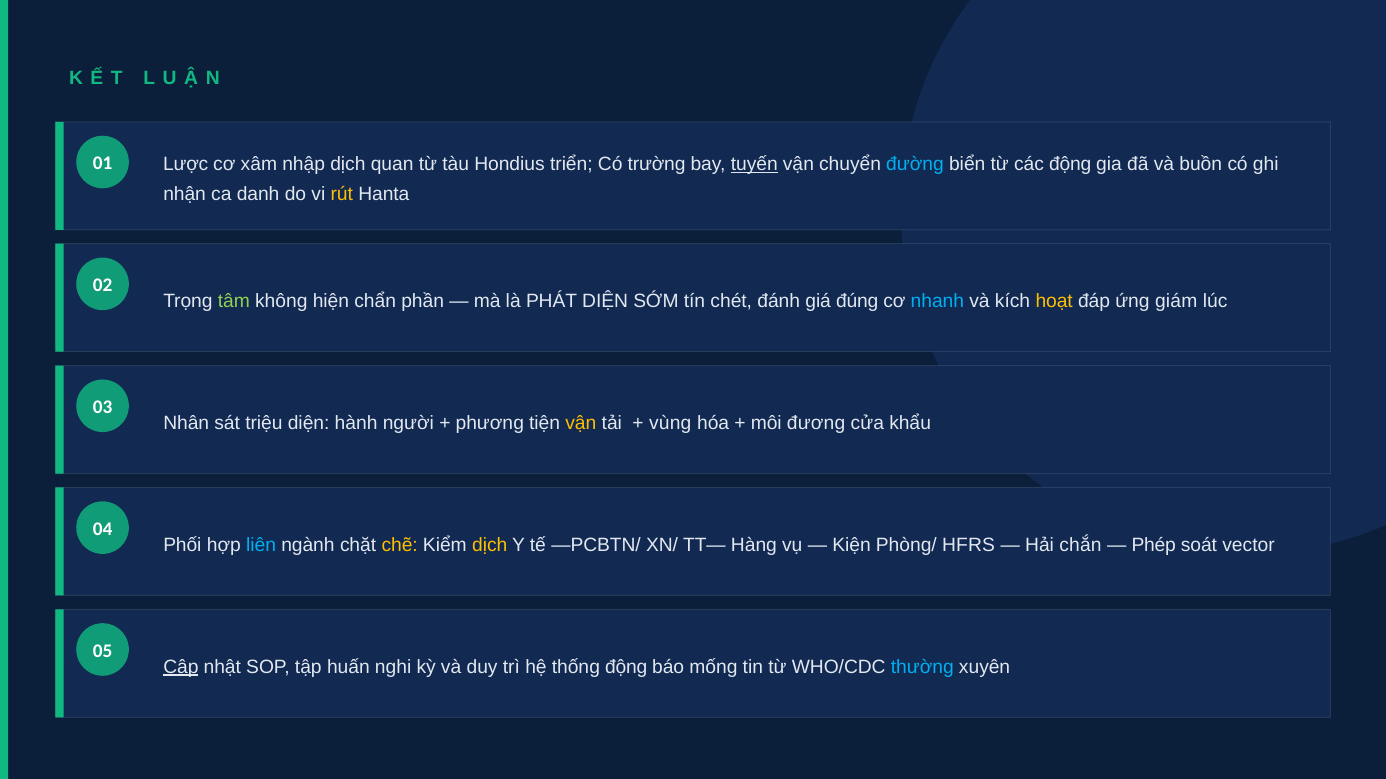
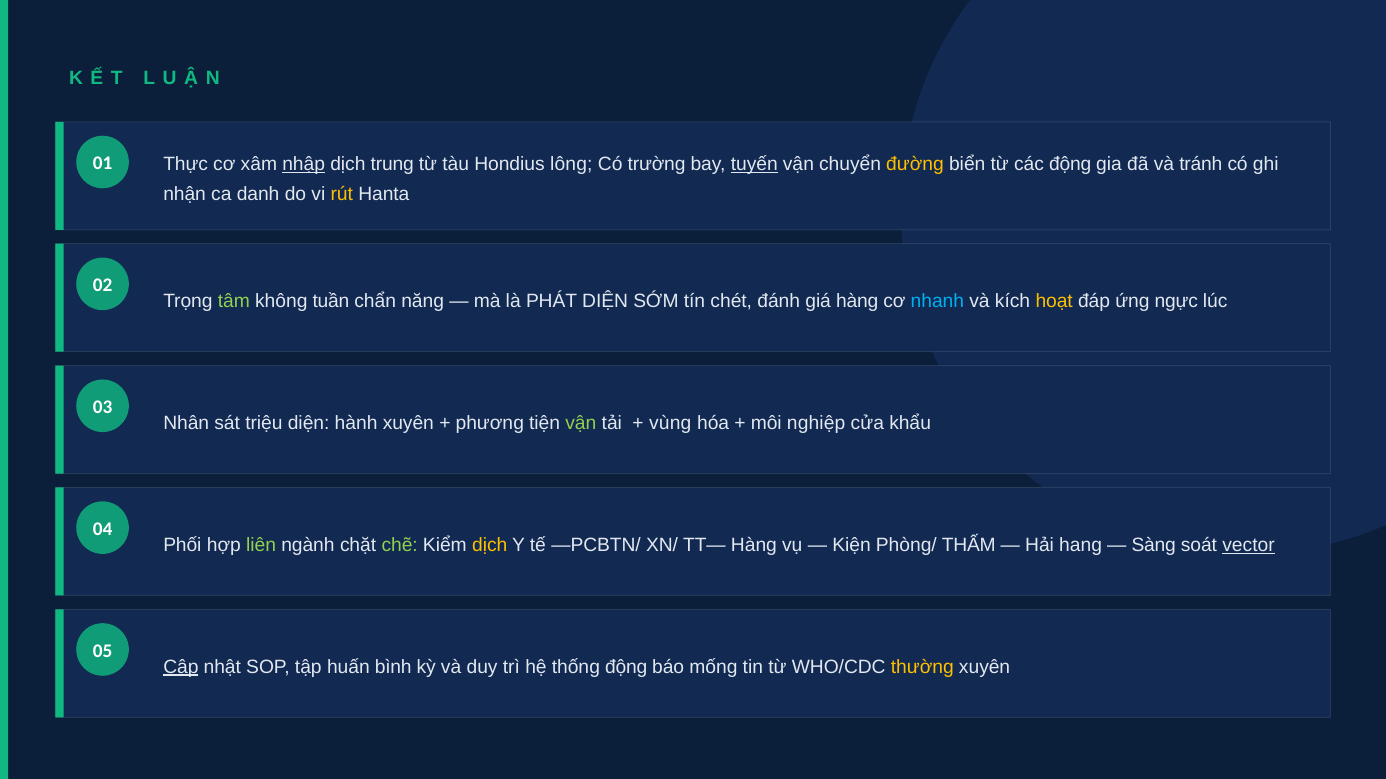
Lược: Lược -> Thực (186, 164)
nhập underline: none -> present (304, 164)
quan: quan -> trung (392, 164)
triển: triển -> lông (571, 164)
đường colour: light blue -> yellow (915, 164)
buồn: buồn -> tránh (1201, 164)
hiện: hiện -> tuần (331, 301)
phần: phần -> năng (423, 301)
giá đúng: đúng -> hàng (857, 301)
giám: giám -> ngực (1176, 301)
hành người: người -> xuyên (408, 423)
vận colour: yellow -> light green (581, 423)
đương: đương -> nghiệp (816, 423)
liên colour: light blue -> light green (261, 545)
chẽ colour: yellow -> light green (400, 545)
HFRS: HFRS -> THẤM (969, 545)
chắn: chắn -> hang (1081, 545)
Phép: Phép -> Sàng (1154, 545)
vector underline: none -> present (1249, 545)
nghi: nghi -> bình (393, 667)
thường colour: light blue -> yellow (922, 667)
